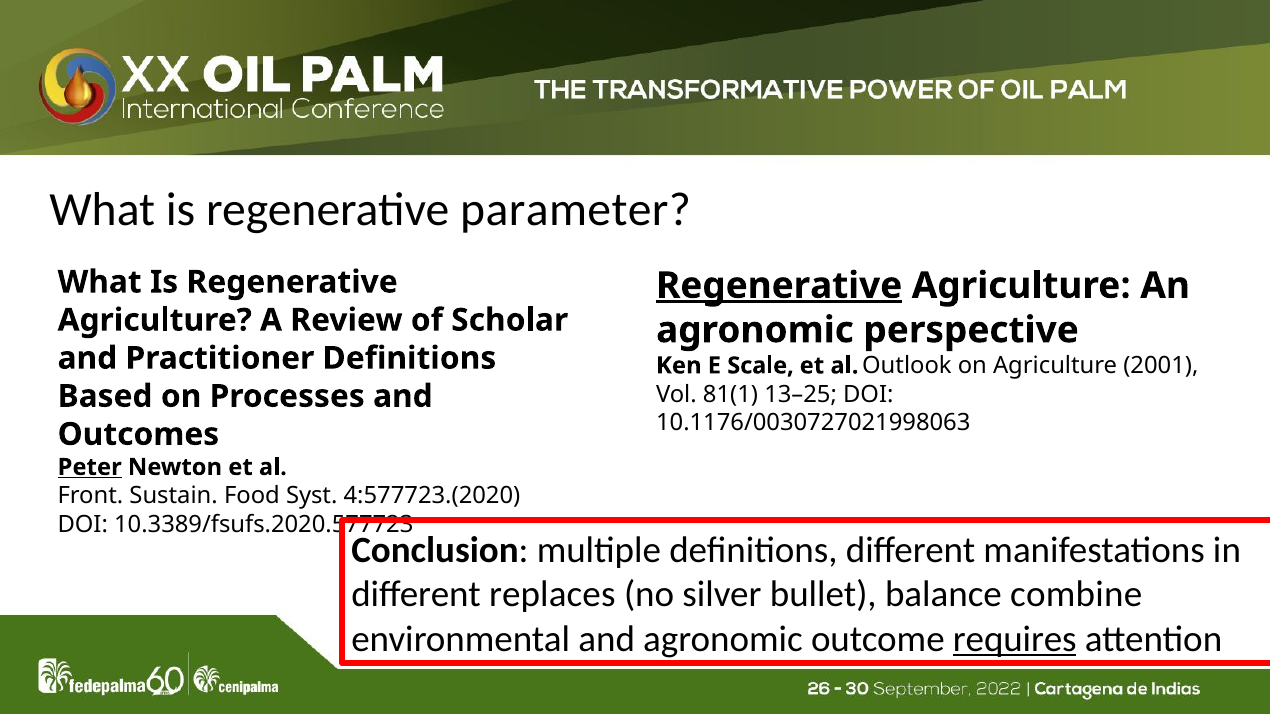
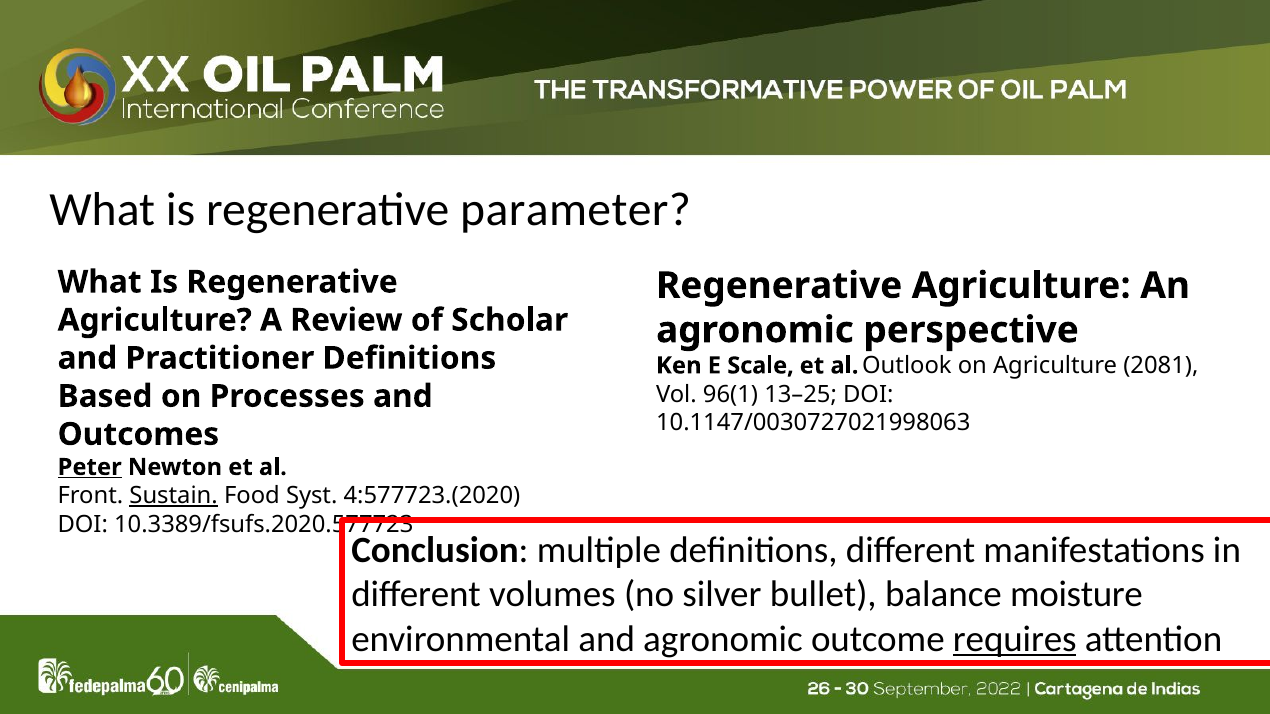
Regenerative underline: present -> none (779, 286)
2001: 2001 -> 2081 (1161, 366)
81(1: 81(1 -> 96(1 (731, 394)
10.1176/0030727021998063: 10.1176/0030727021998063 -> 10.1147/0030727021998063 (813, 423)
Sustain underline: none -> present (174, 496)
replaces: replaces -> volumes (552, 595)
combine: combine -> moisture (1076, 595)
